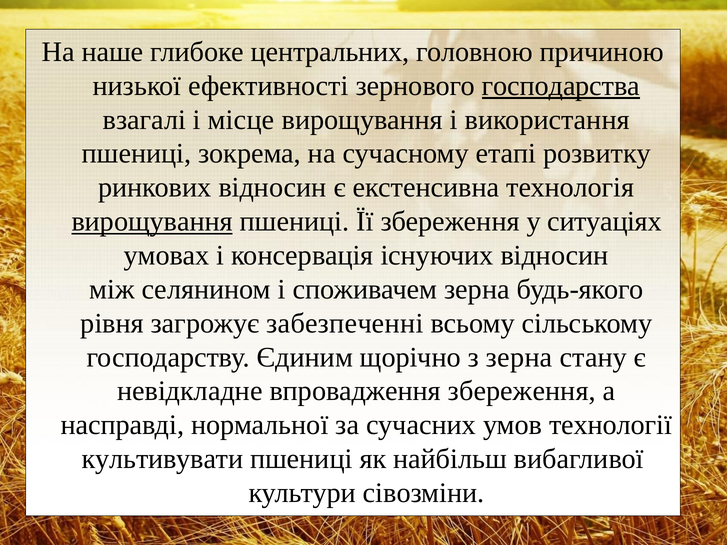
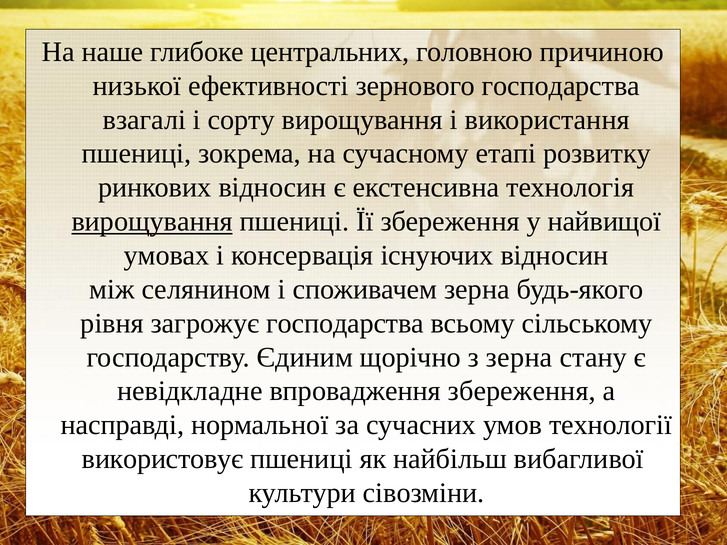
господарства underline: present -> none (561, 86)
місце: місце -> сорту (241, 120)
ситуаціях: ситуаціях -> найвищої (604, 222)
загрожує забезпеченні: забезпеченні -> господарства (345, 323)
культивувати: культивувати -> використовує (163, 459)
